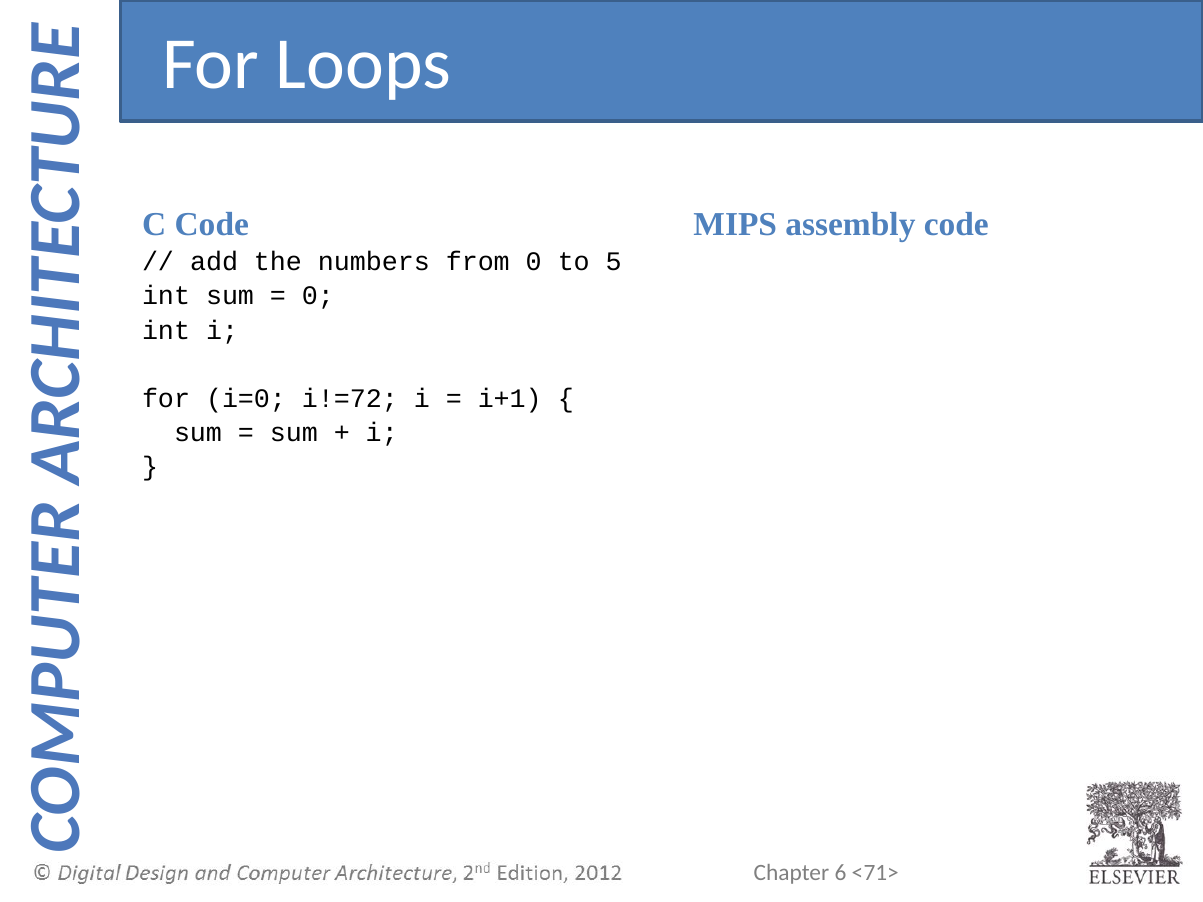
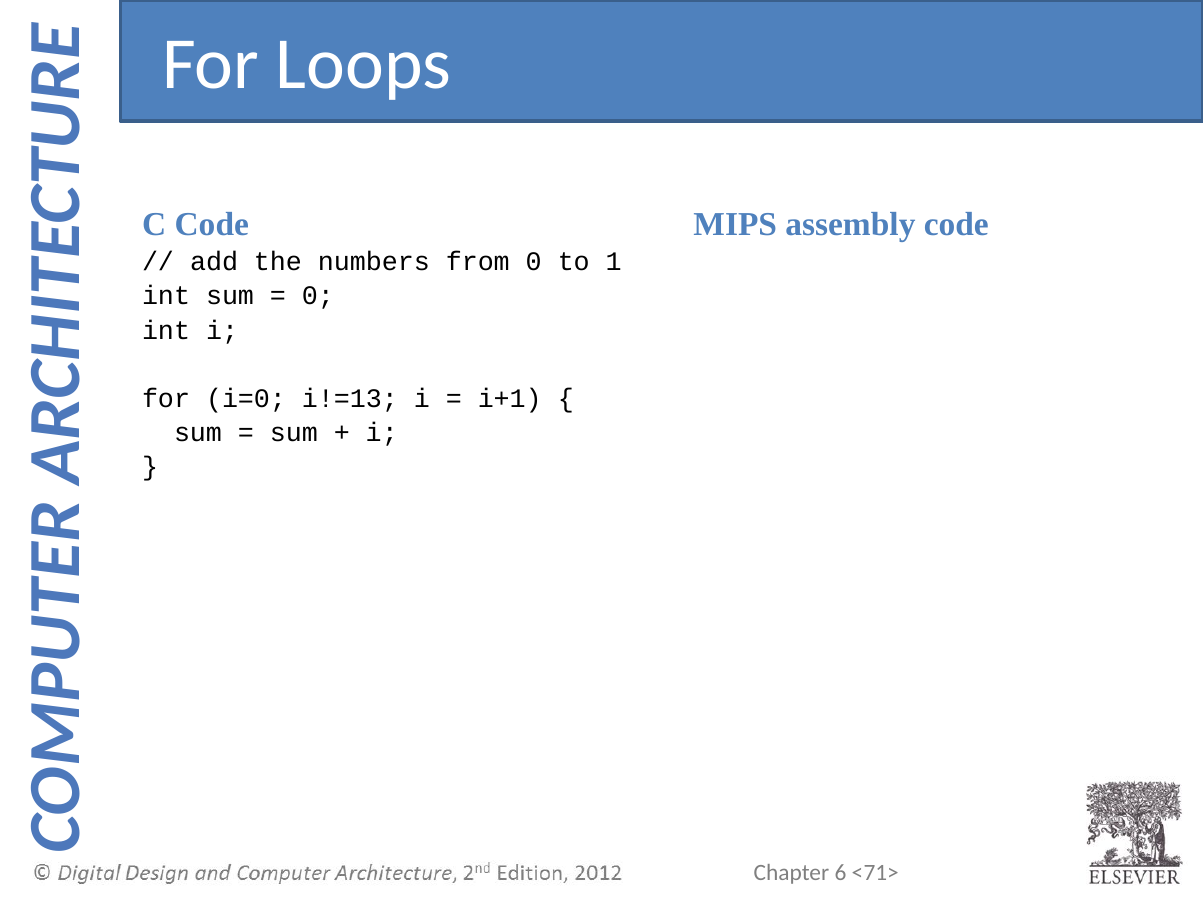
5: 5 -> 1 (614, 262)
i!=72: i!=72 -> i!=13 (350, 399)
